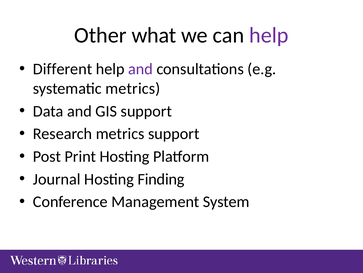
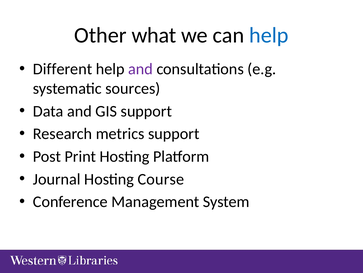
help colour: purple -> blue (269, 35)
systematic metrics: metrics -> sources (133, 88)
Finding: Finding -> Course (161, 179)
